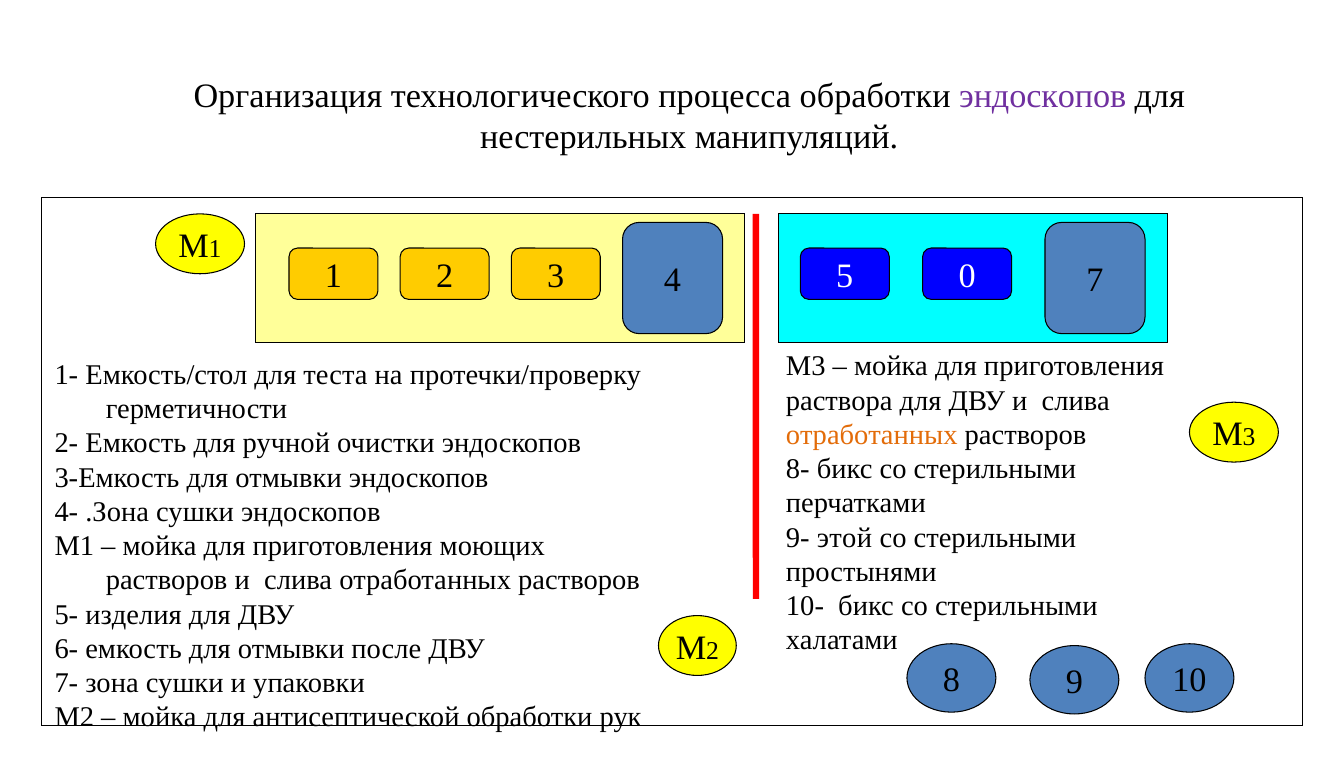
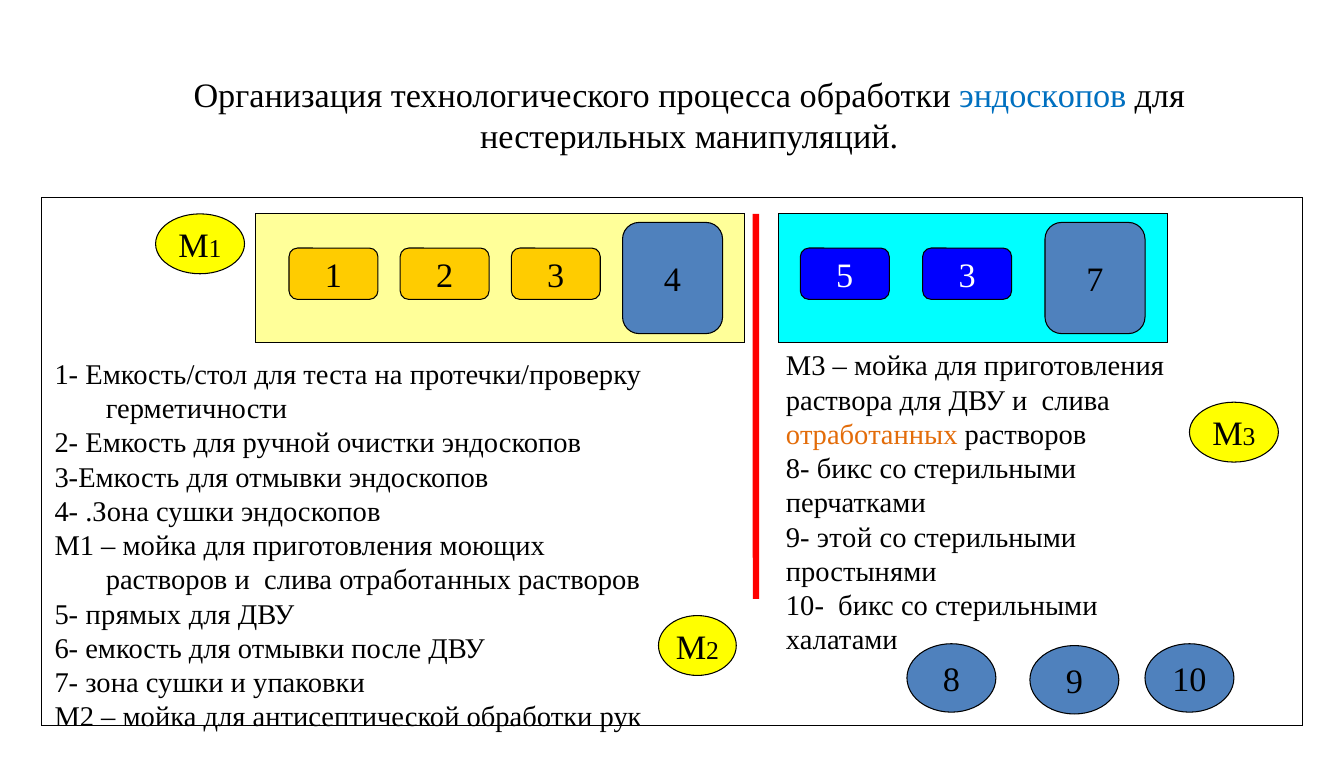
эндоскопов colour: purple -> blue (1043, 96)
5 0: 0 -> 3 (967, 276)
изделия: изделия -> прямых (133, 615)
